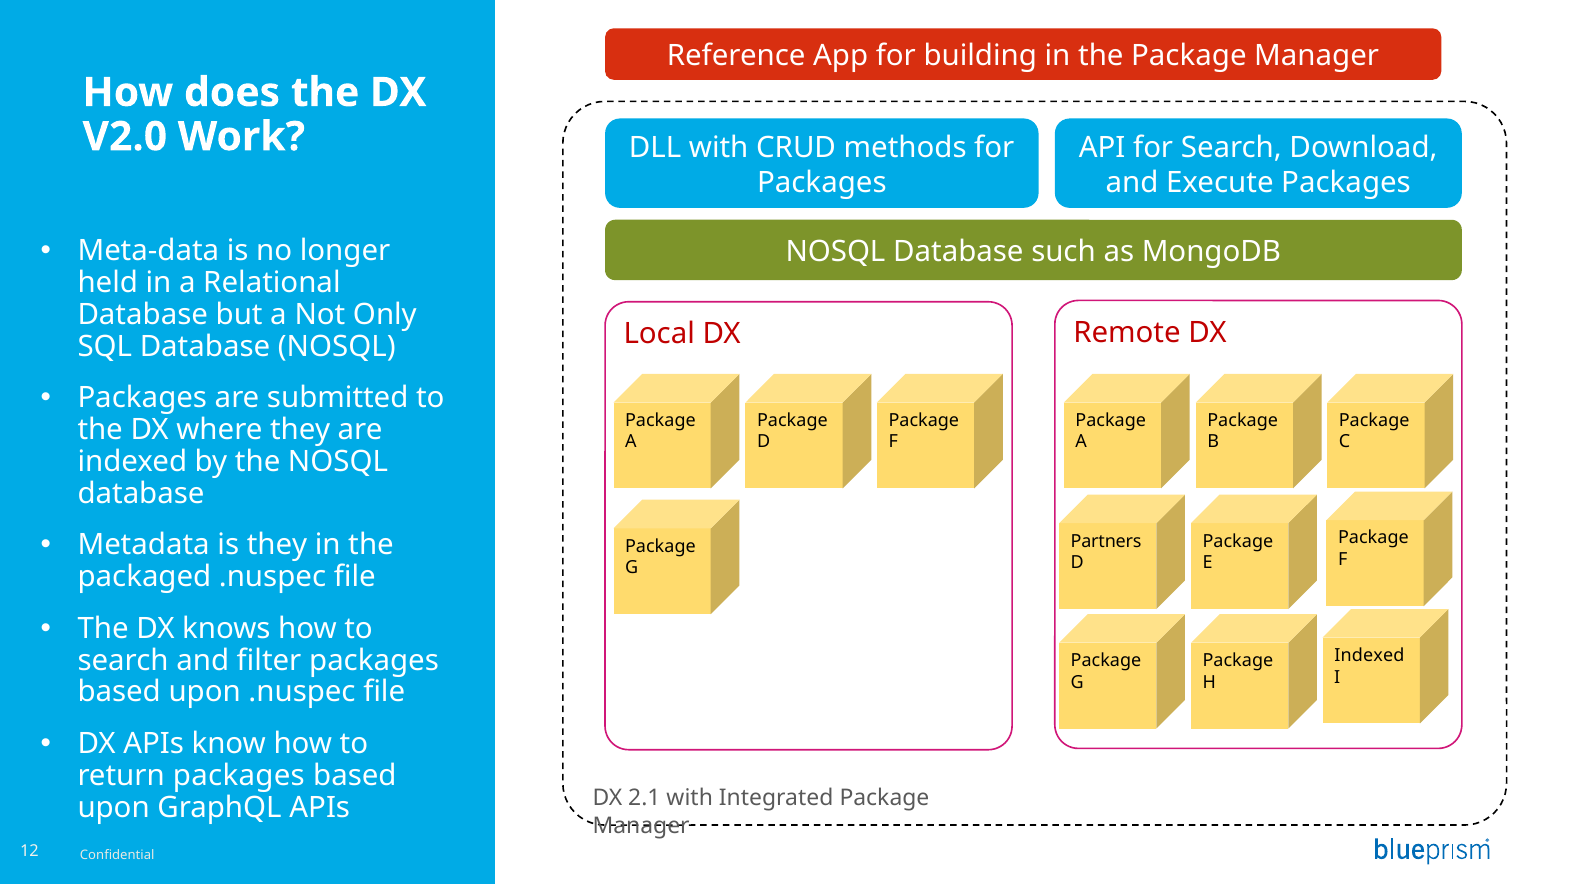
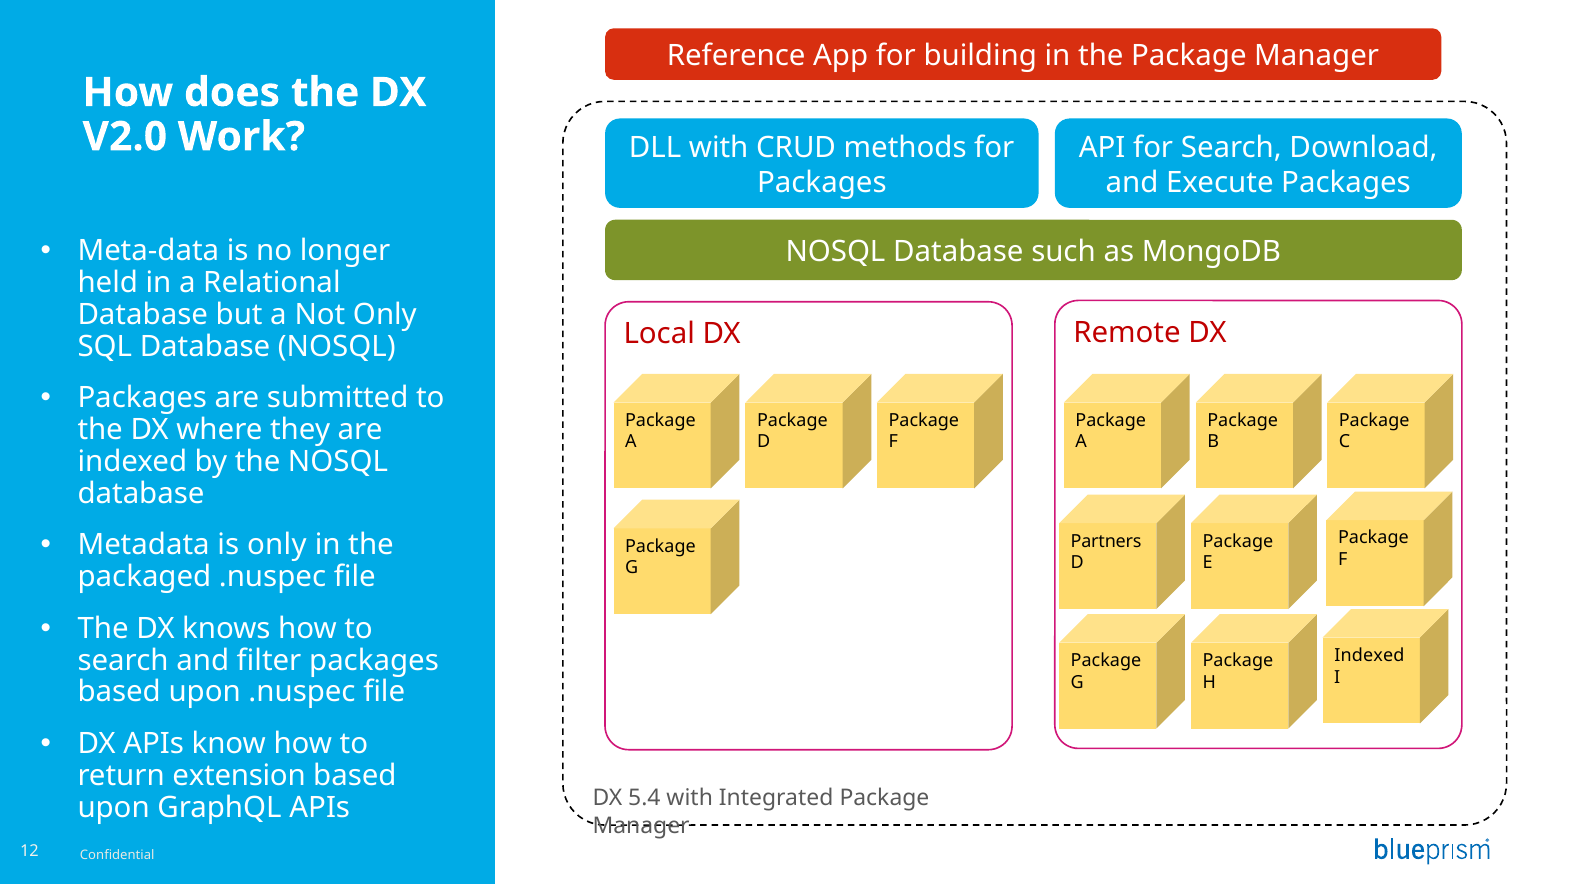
is they: they -> only (277, 545)
return packages: packages -> extension (239, 775)
2.1: 2.1 -> 5.4 (644, 798)
